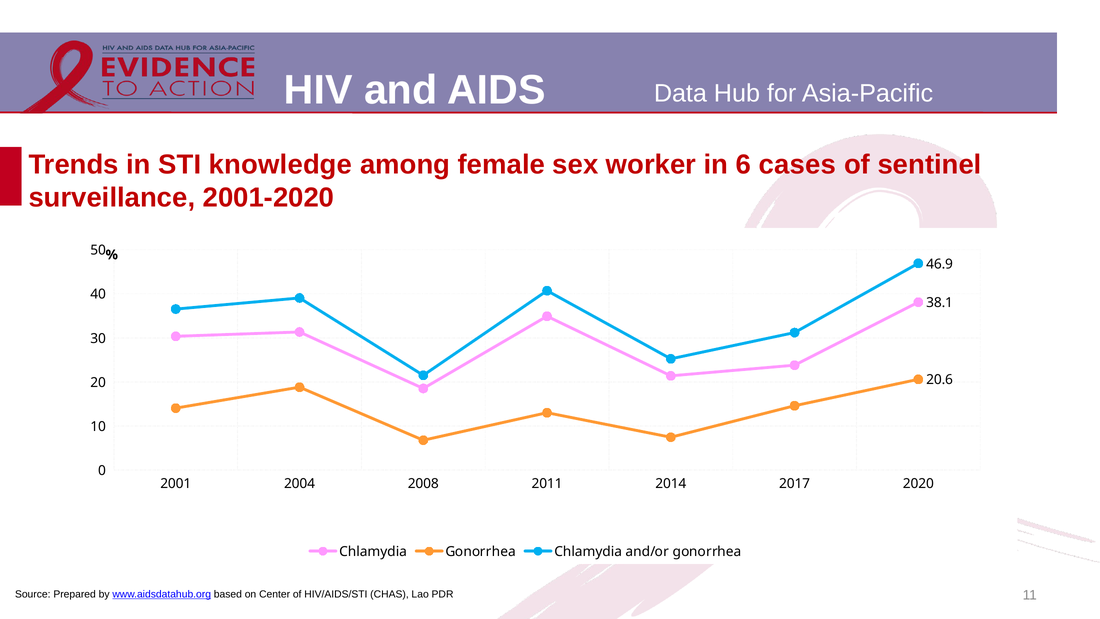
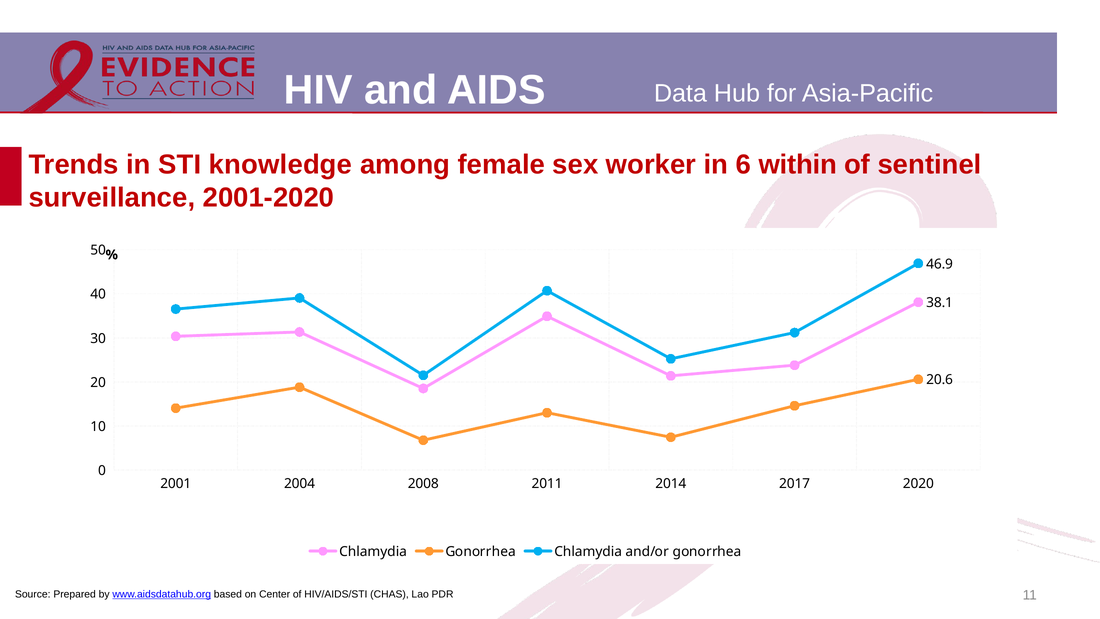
cases: cases -> within (798, 164)
